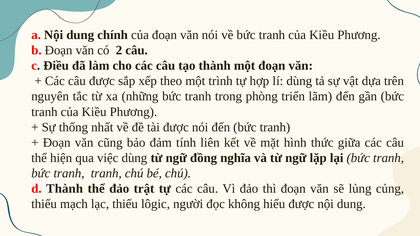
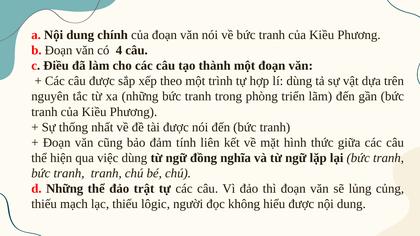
2: 2 -> 4 (119, 50)
d Thành: Thành -> Những (65, 189)
